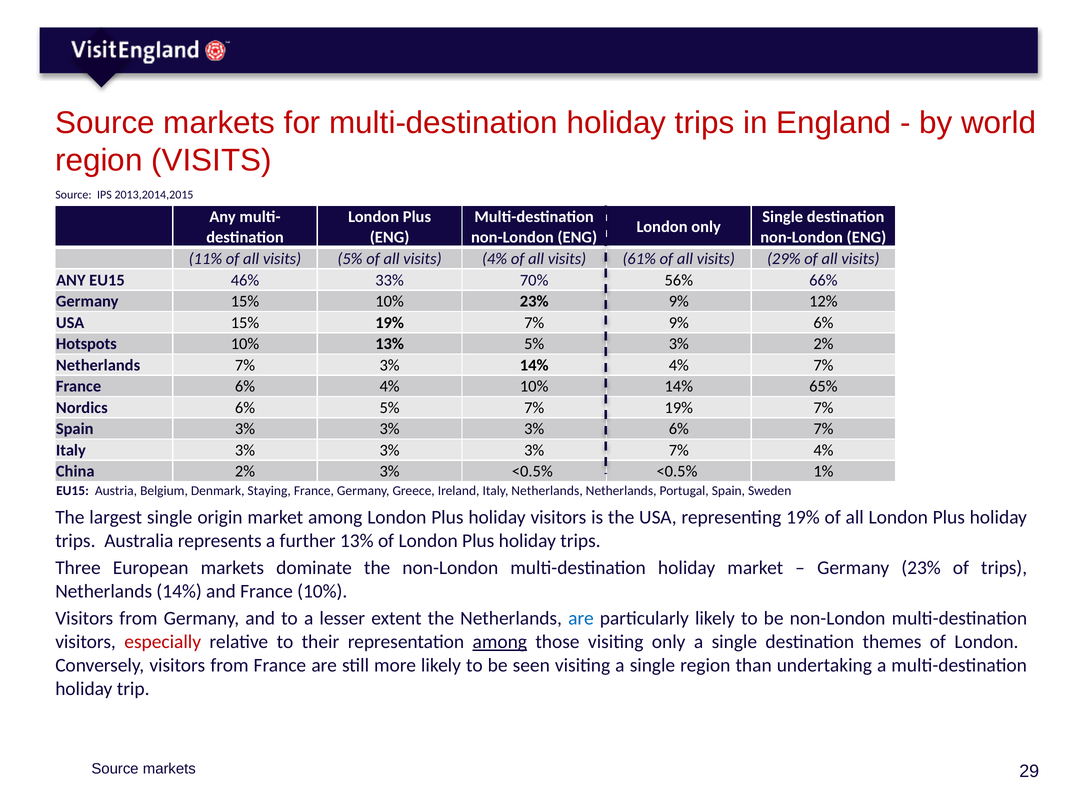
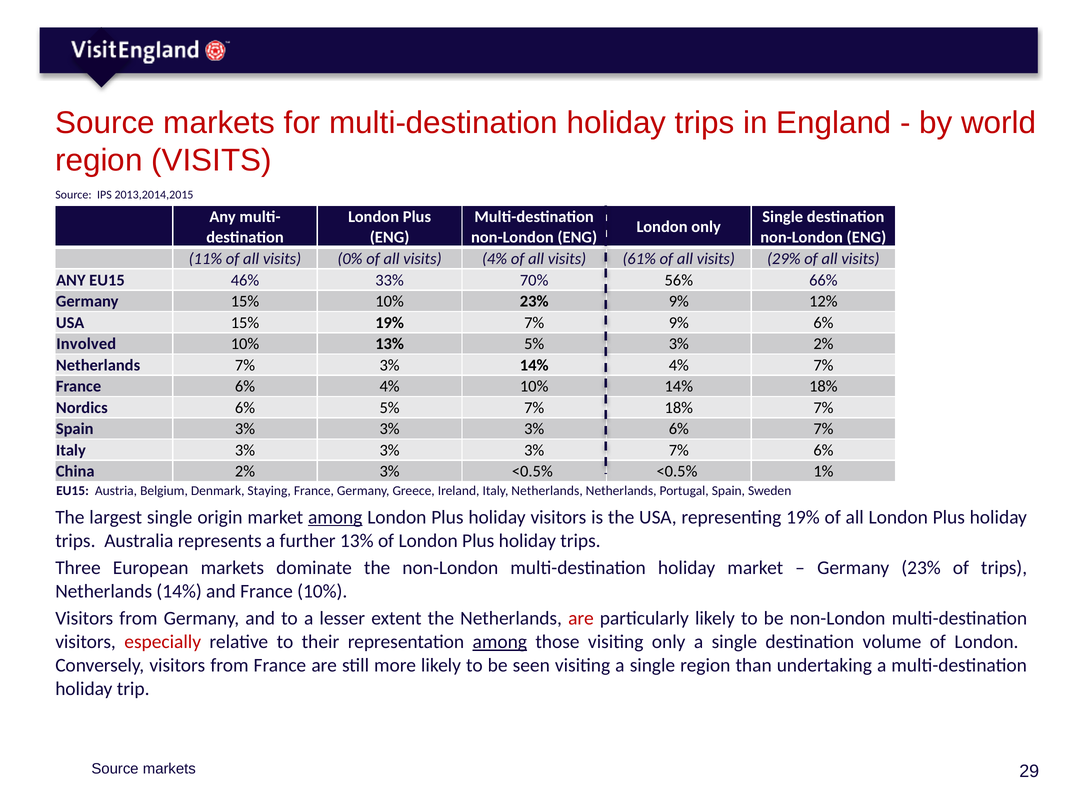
visits 5%: 5% -> 0% (350, 259)
Hotspots: Hotspots -> Involved (86, 344)
14% 65%: 65% -> 18% (823, 387)
7% 19%: 19% -> 18% (679, 408)
7% 4%: 4% -> 6% (823, 451)
among underline: none -> present (335, 518)
are colour: blue -> red (581, 619)
themes: themes -> volume (892, 642)
